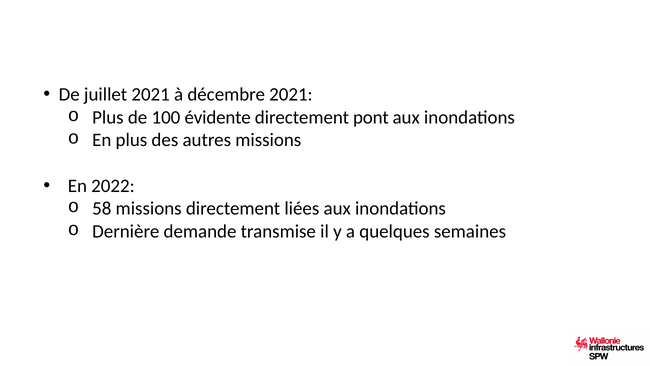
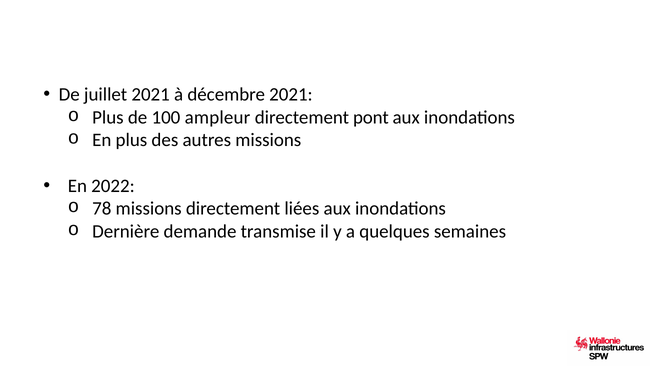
évidente: évidente -> ampleur (217, 117)
58: 58 -> 78 (102, 208)
